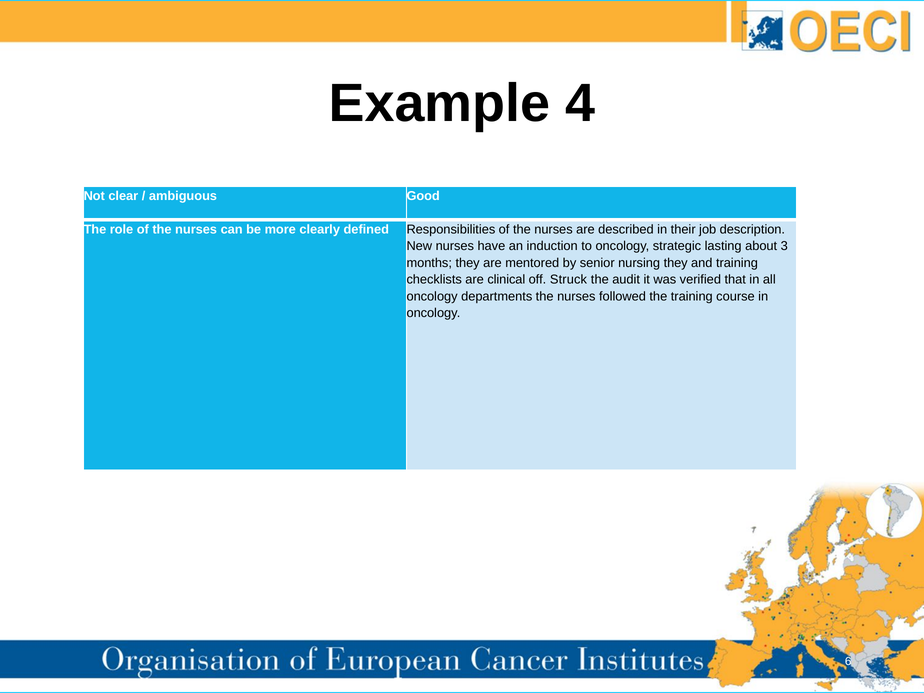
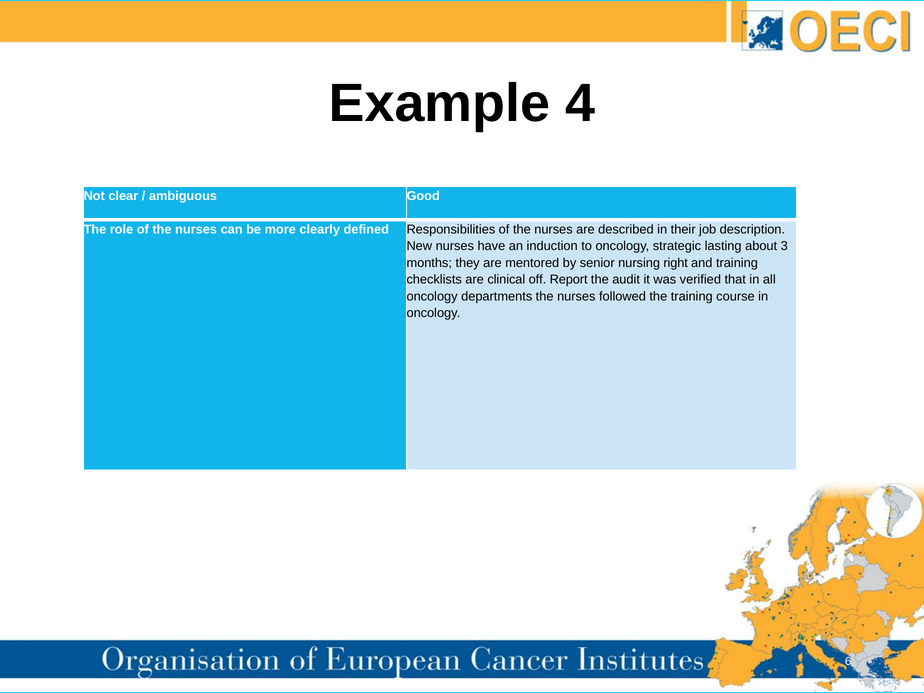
nursing they: they -> right (676, 263)
Struck: Struck -> Report (569, 280)
